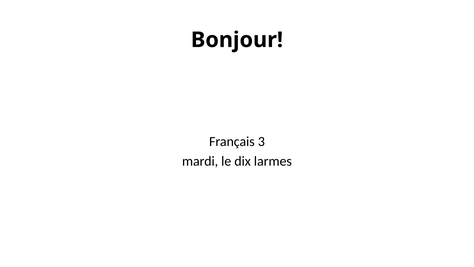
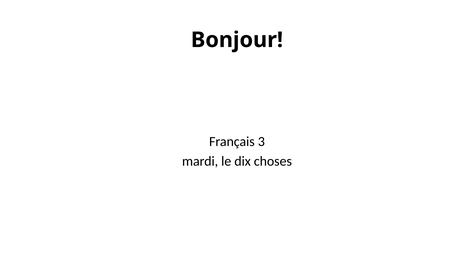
larmes: larmes -> choses (273, 161)
